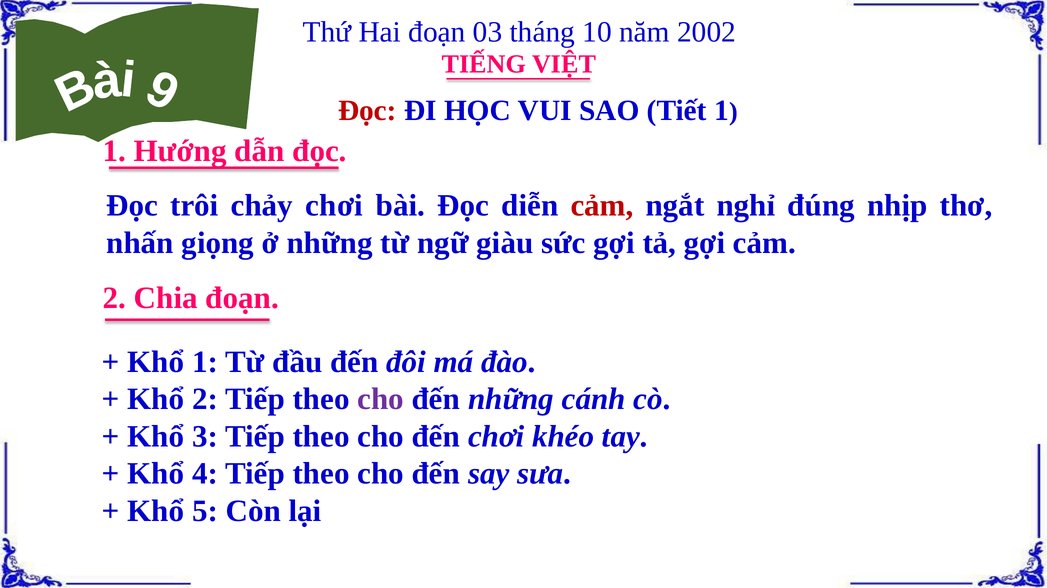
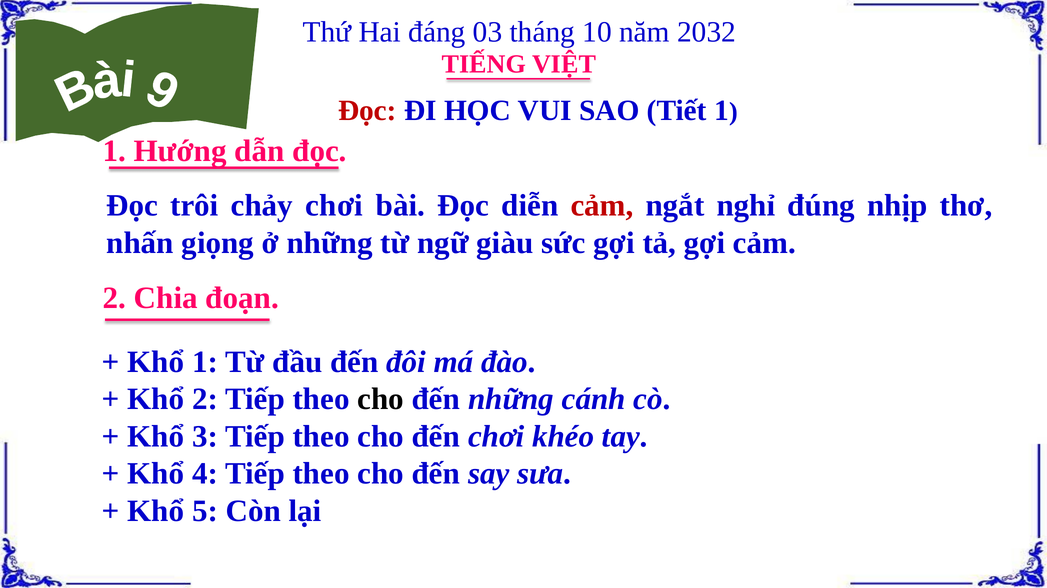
Hai đoạn: đoạn -> đáng (437, 32)
2002: 2002 -> 2032 (707, 32)
cho colour: purple -> black (381, 399)
